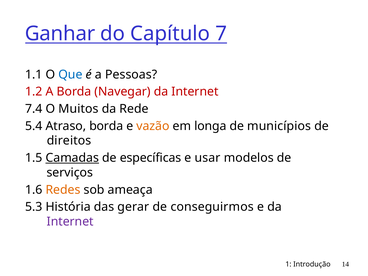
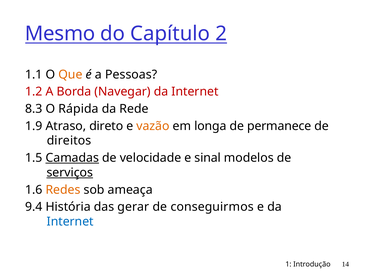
Ganhar: Ganhar -> Mesmo (60, 34)
7: 7 -> 2 (221, 34)
Que colour: blue -> orange (70, 74)
7.4: 7.4 -> 8.3 (34, 109)
Muitos: Muitos -> Rápida (78, 109)
5.4: 5.4 -> 1.9 (34, 126)
Atraso borda: borda -> direto (106, 126)
municípios: municípios -> permanece (279, 126)
específicas: específicas -> velocidade (150, 158)
usar: usar -> sinal (208, 158)
serviços underline: none -> present (70, 173)
5.3: 5.3 -> 9.4 (34, 207)
Internet colour: purple -> blue (70, 222)
